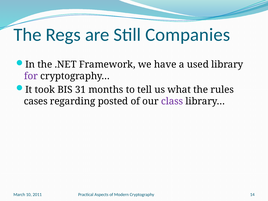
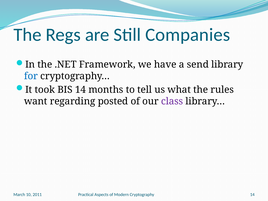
used: used -> send (198, 65)
for colour: purple -> blue (31, 76)
BIS 31: 31 -> 14 (80, 90)
cases: cases -> want (36, 101)
